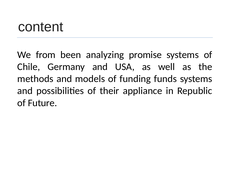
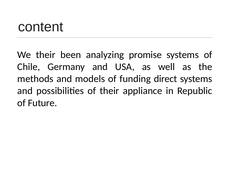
We from: from -> their (46, 55)
funds: funds -> direct (165, 79)
